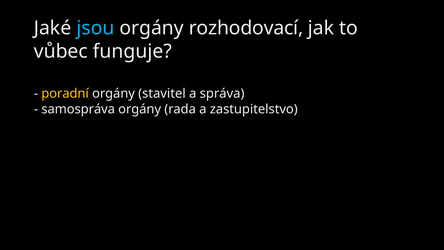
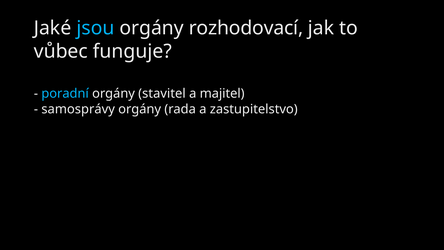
poradní colour: yellow -> light blue (65, 94)
správa: správa -> majitel (222, 94)
samospráva: samospráva -> samosprávy (78, 109)
